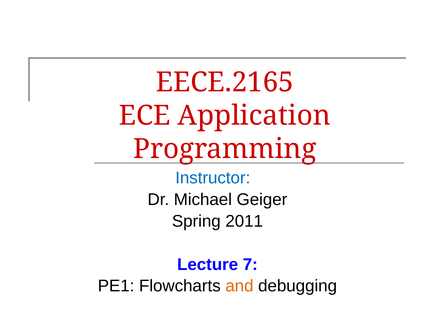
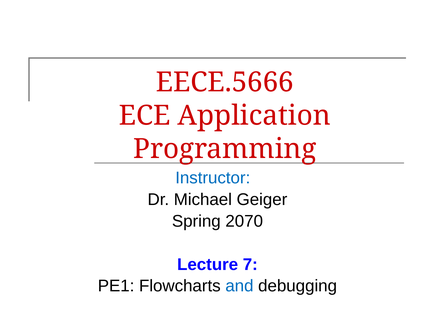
EECE.2165: EECE.2165 -> EECE.5666 (225, 82)
2011: 2011 -> 2070 (244, 221)
and colour: orange -> blue (239, 286)
